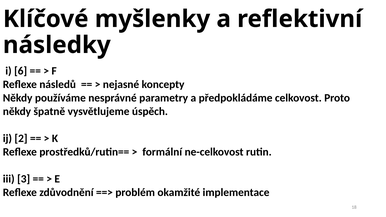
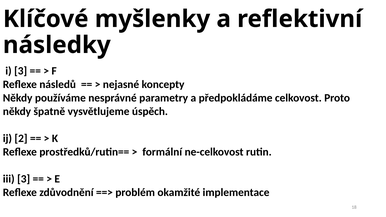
i 6: 6 -> 3 (21, 71)
